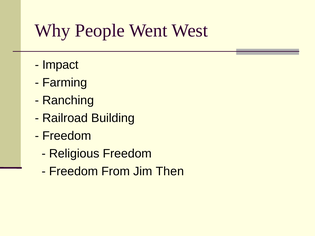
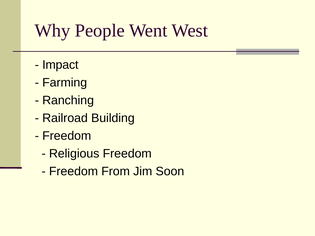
Then: Then -> Soon (170, 172)
